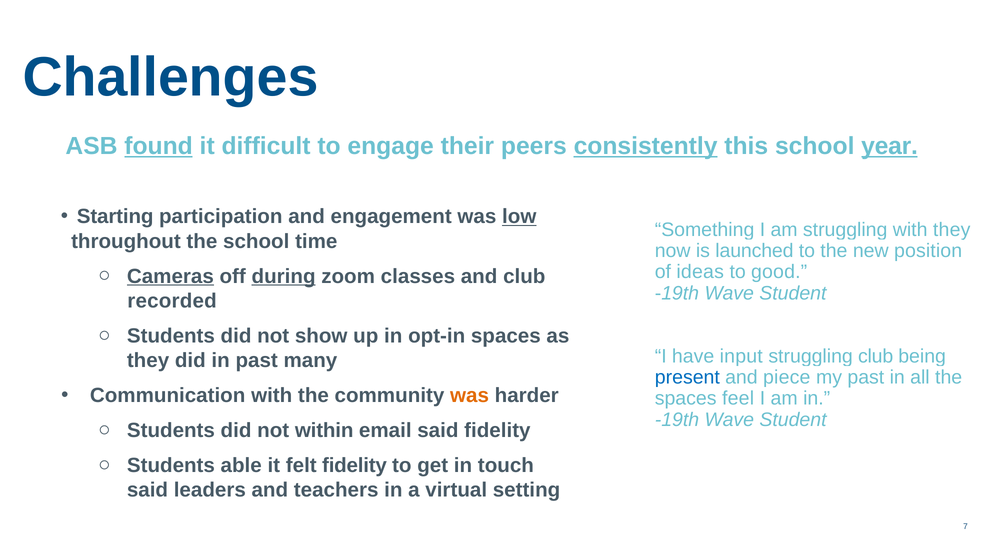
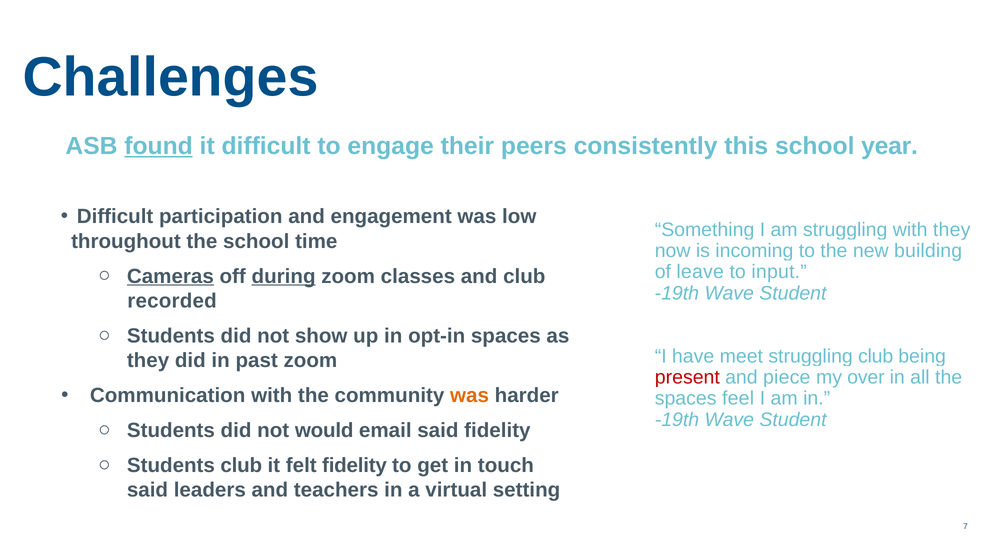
consistently underline: present -> none (646, 146)
year underline: present -> none (890, 146)
Starting: Starting -> Difficult (115, 217)
low underline: present -> none (519, 217)
launched: launched -> incoming (754, 251)
position: position -> building (928, 251)
ideas: ideas -> leave (700, 272)
good: good -> input (779, 272)
input: input -> meet (741, 356)
past many: many -> zoom (310, 361)
present colour: blue -> red (687, 378)
my past: past -> over (866, 378)
within: within -> would (324, 431)
Students able: able -> club (241, 466)
